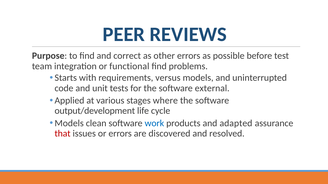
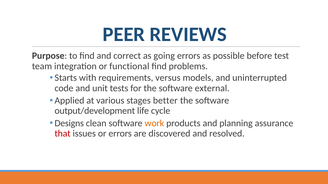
other: other -> going (164, 56)
where: where -> better (165, 101)
Models: Models -> Designs (69, 123)
work colour: blue -> orange (154, 123)
adapted: adapted -> planning (236, 123)
